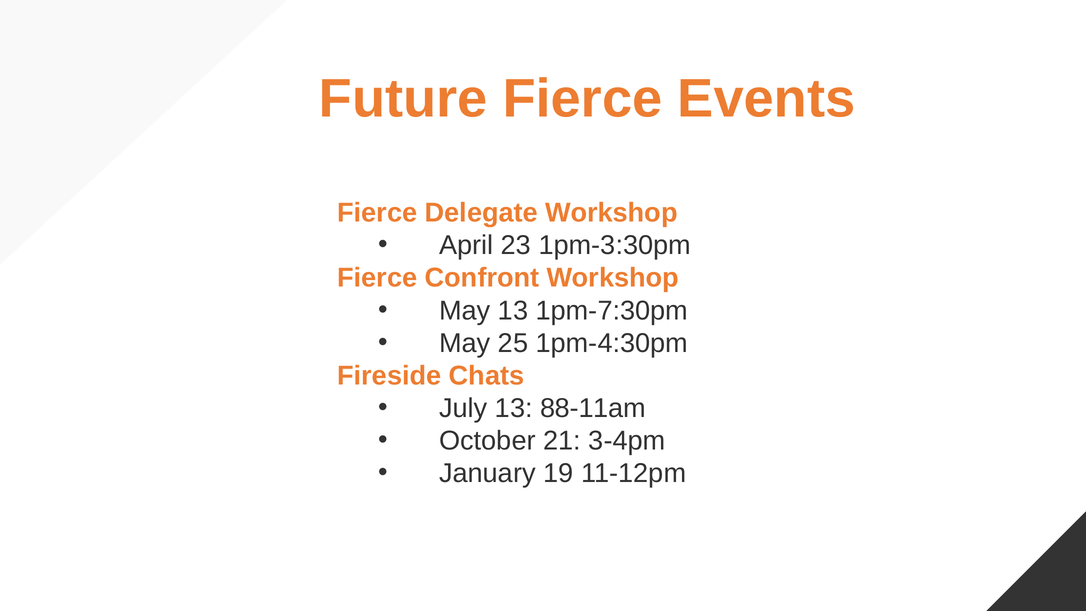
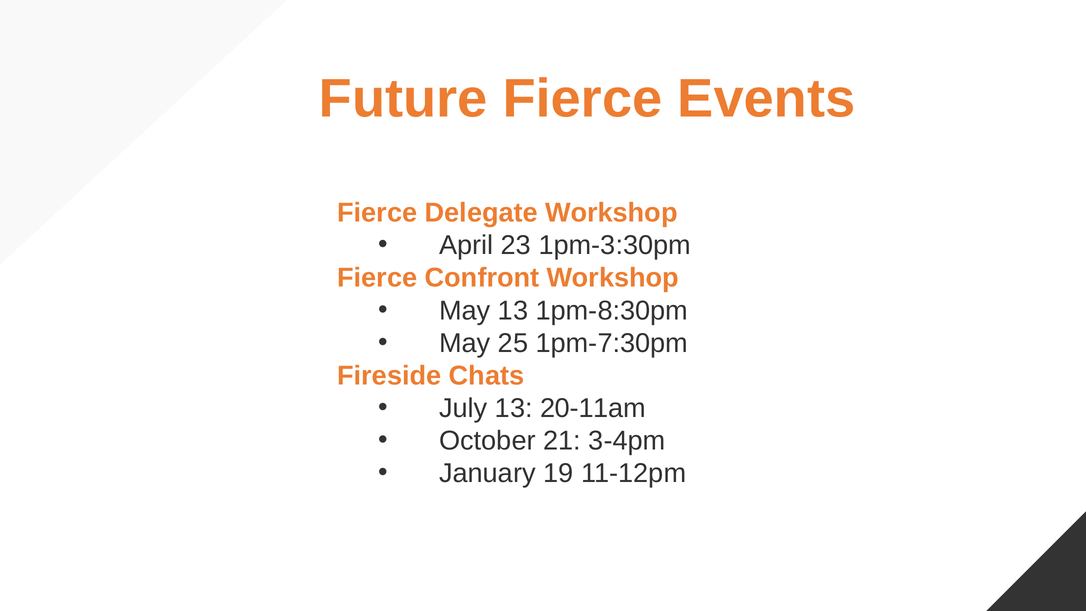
1pm-7:30pm: 1pm-7:30pm -> 1pm-8:30pm (612, 311)
1pm-4:30pm: 1pm-4:30pm -> 1pm-7:30pm (612, 343)
88-11am: 88-11am -> 20-11am (593, 408)
